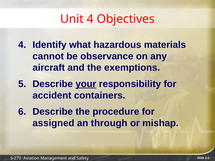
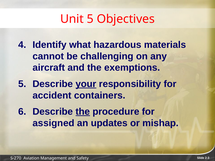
Unit 4: 4 -> 5 (90, 19)
observance: observance -> challenging (107, 56)
the underline: none -> present (83, 112)
through: through -> updates (109, 123)
